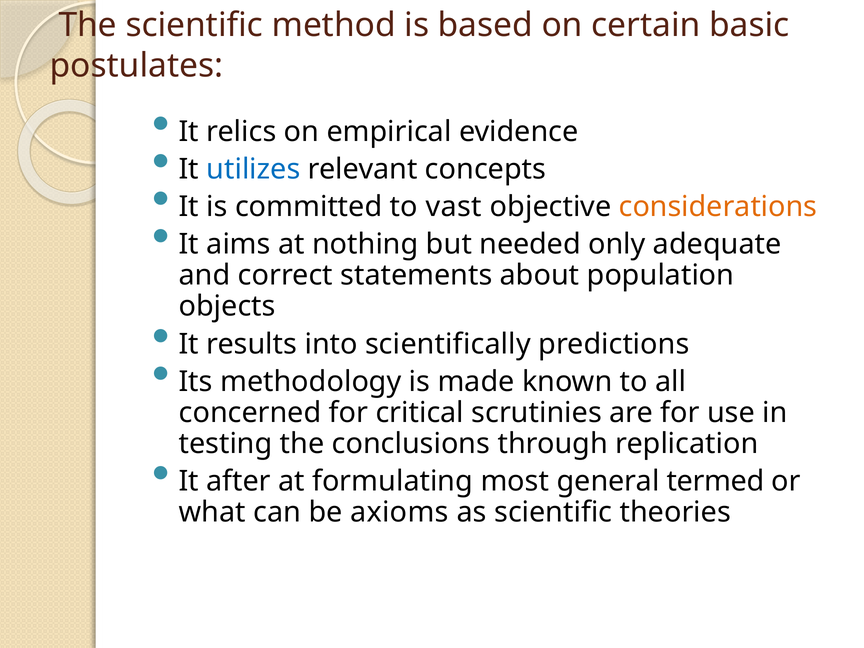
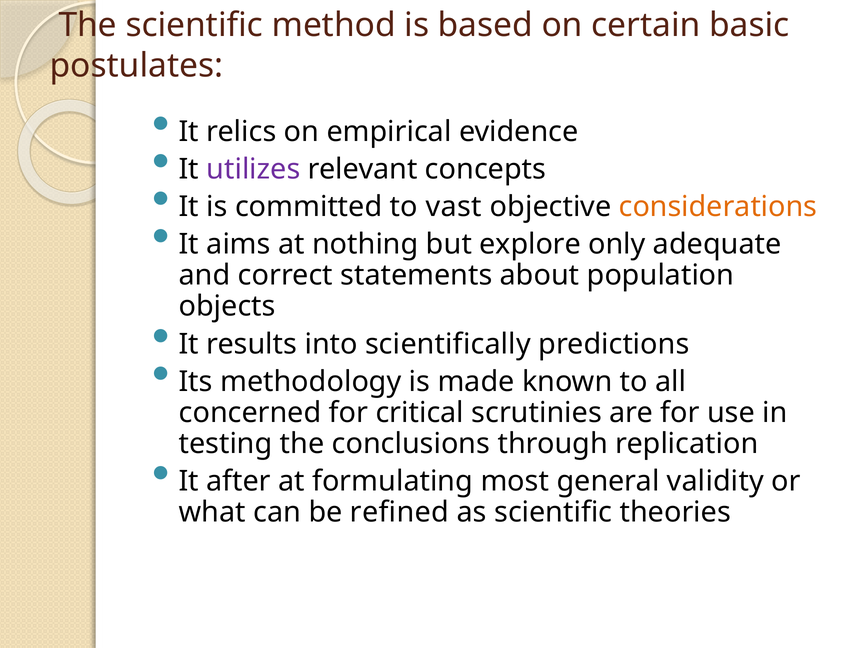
utilizes colour: blue -> purple (253, 169)
needed: needed -> explore (530, 244)
termed: termed -> validity (715, 481)
axioms: axioms -> refined (399, 512)
